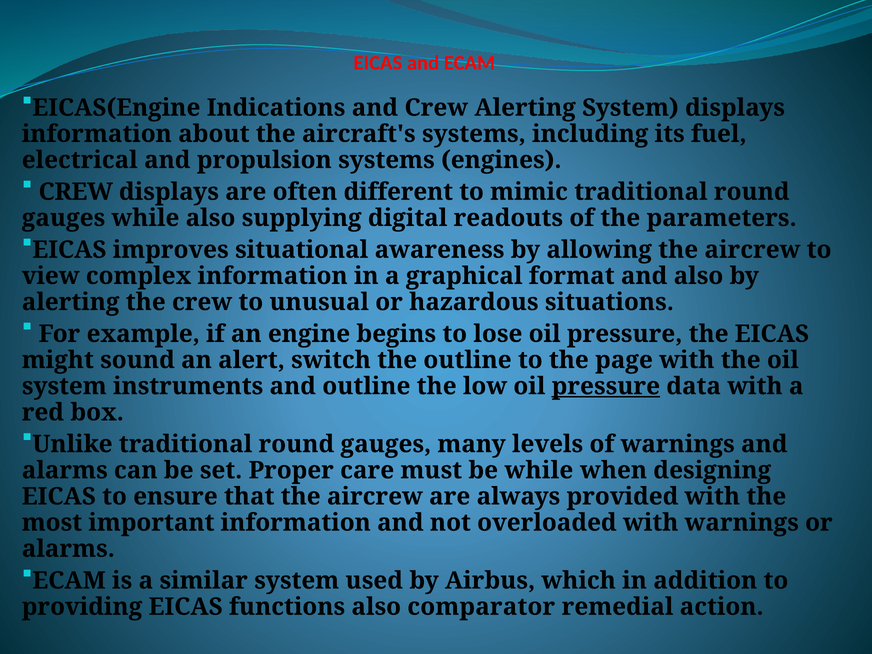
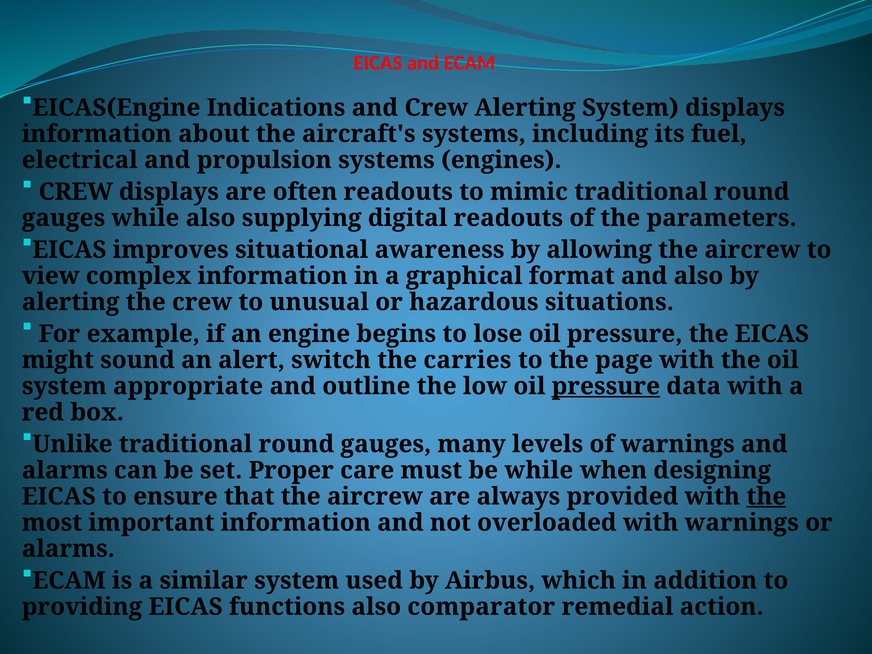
often different: different -> readouts (398, 192)
the outline: outline -> carries (467, 360)
instruments: instruments -> appropriate (188, 386)
the underline: none -> present (766, 496)
